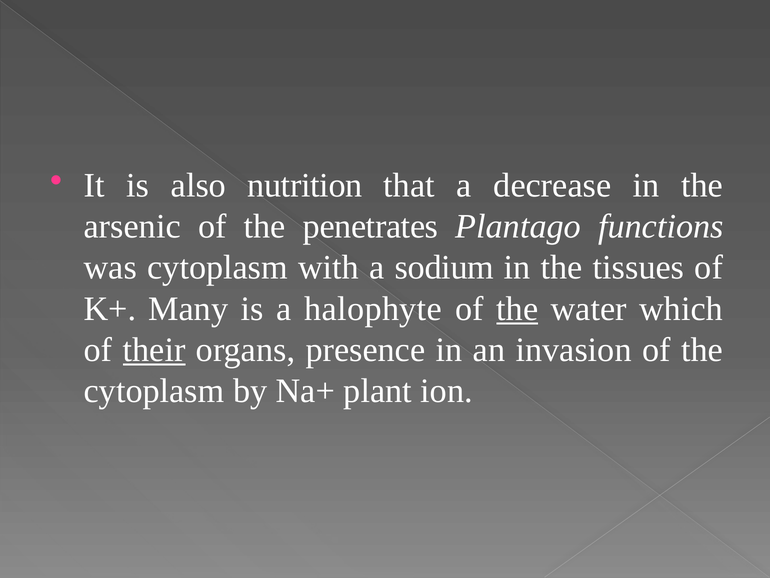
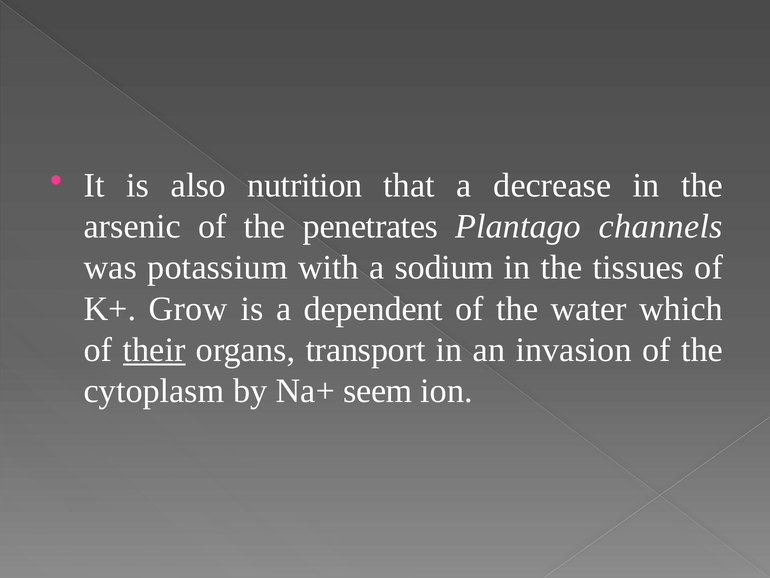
functions: functions -> channels (661, 226)
was cytoplasm: cytoplasm -> potassium (217, 267)
Many: Many -> Grow (188, 308)
halophyte: halophyte -> dependent (373, 308)
the underline: present -> none (517, 308)
presence: presence -> transport (366, 350)
plant: plant -> seem (378, 391)
